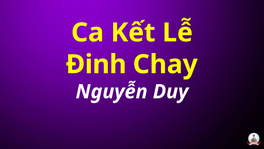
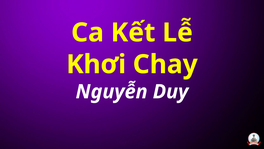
Đinh: Đinh -> Khơi (96, 64)
